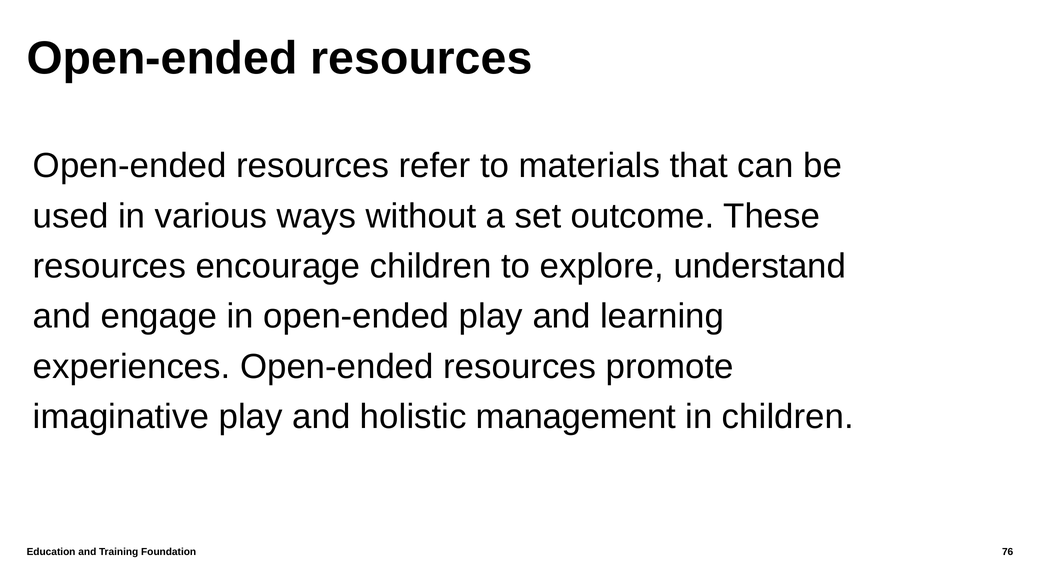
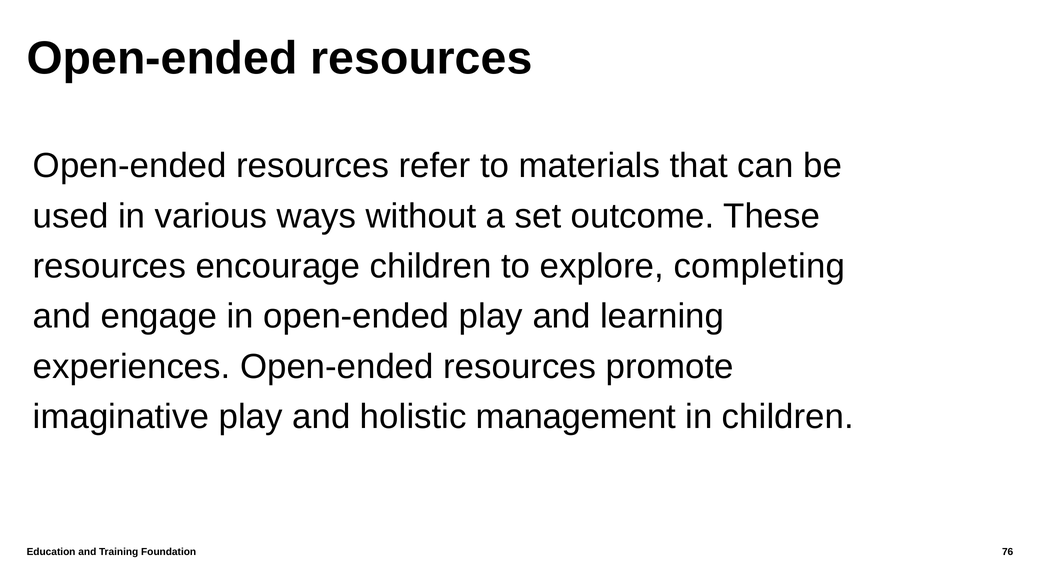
understand: understand -> completing (759, 266)
